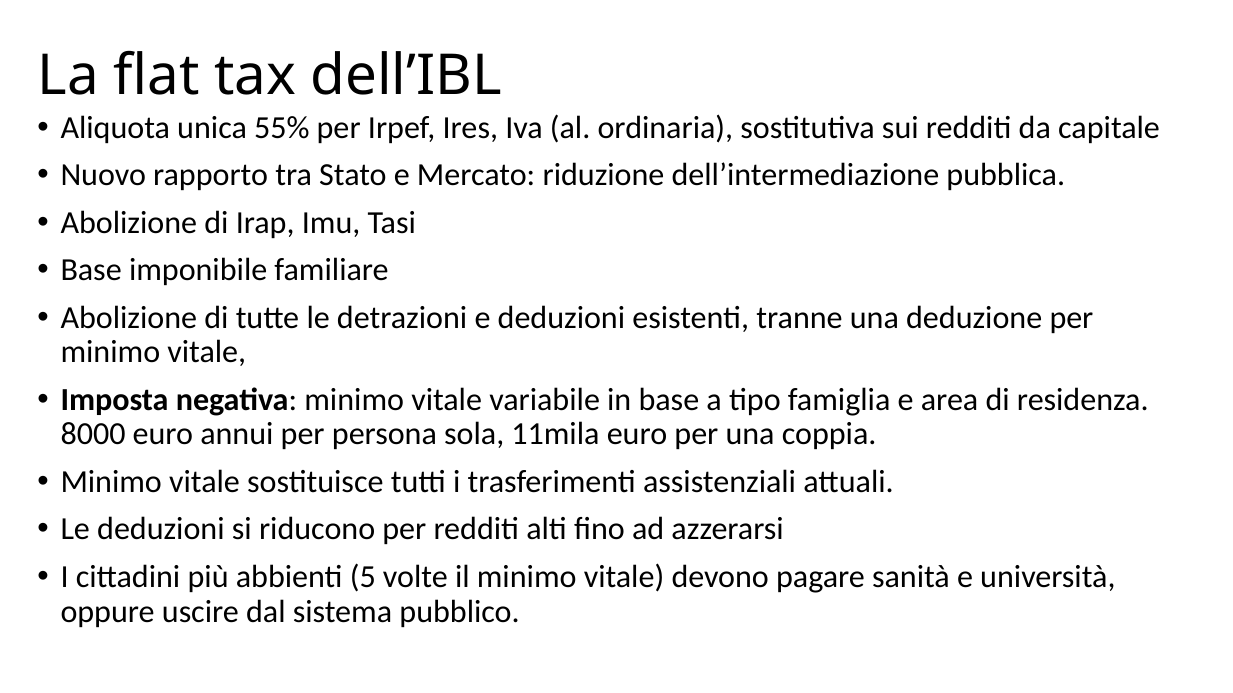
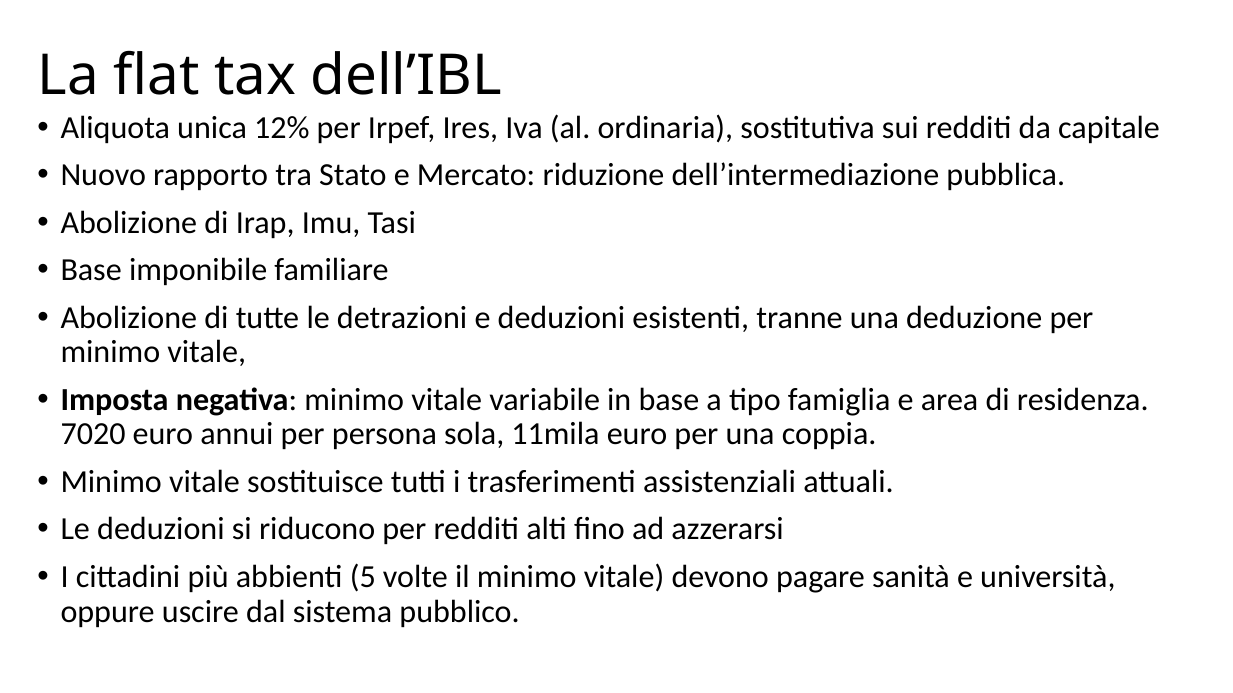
55%: 55% -> 12% (282, 128)
8000: 8000 -> 7020 (93, 435)
